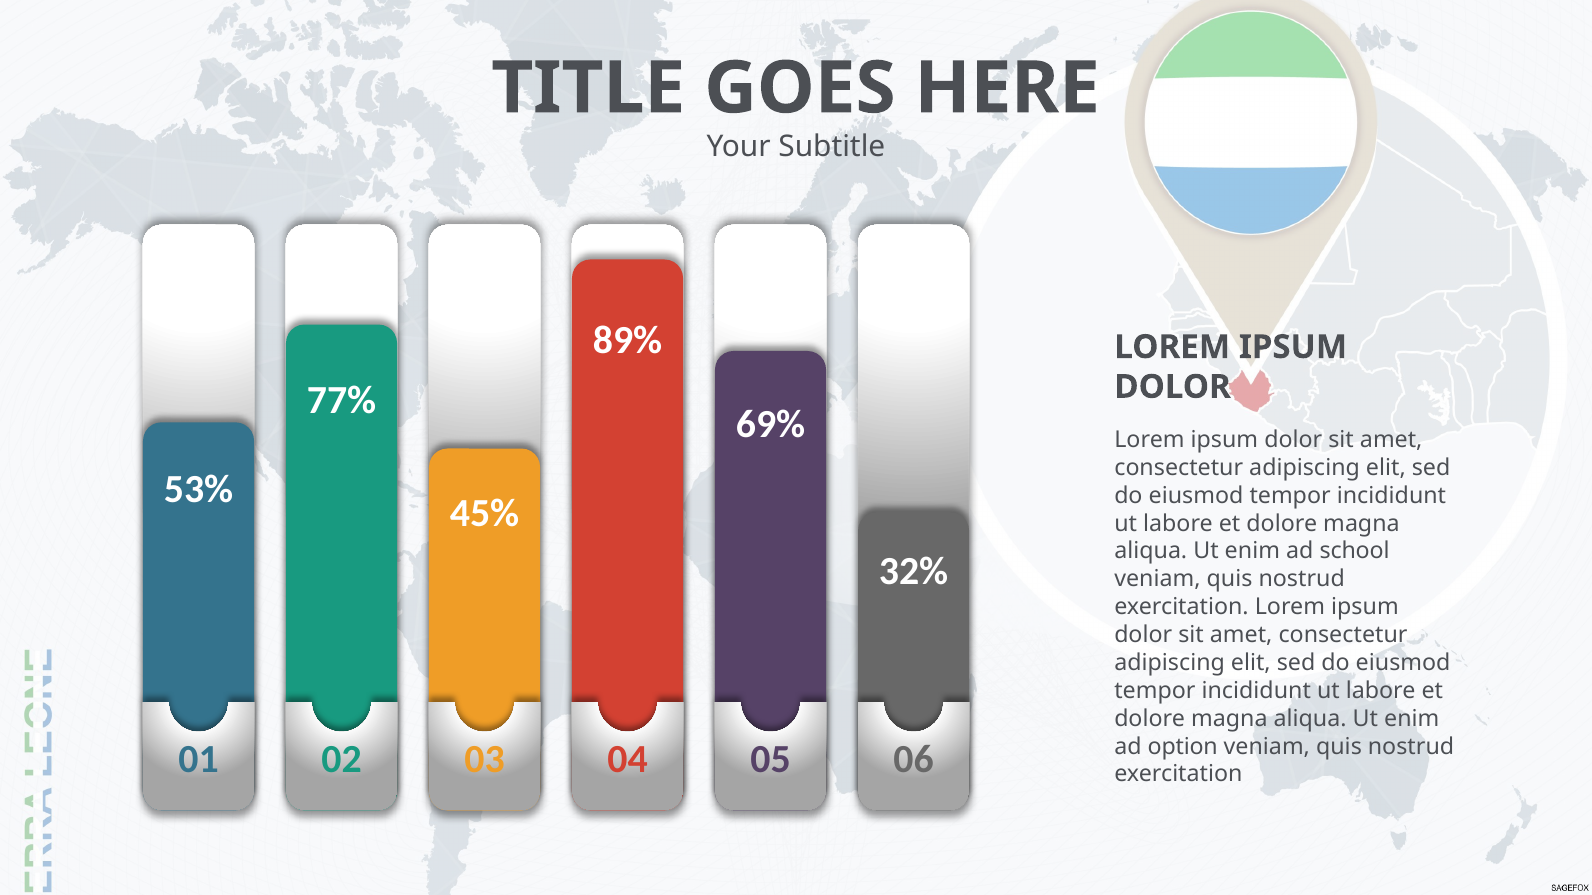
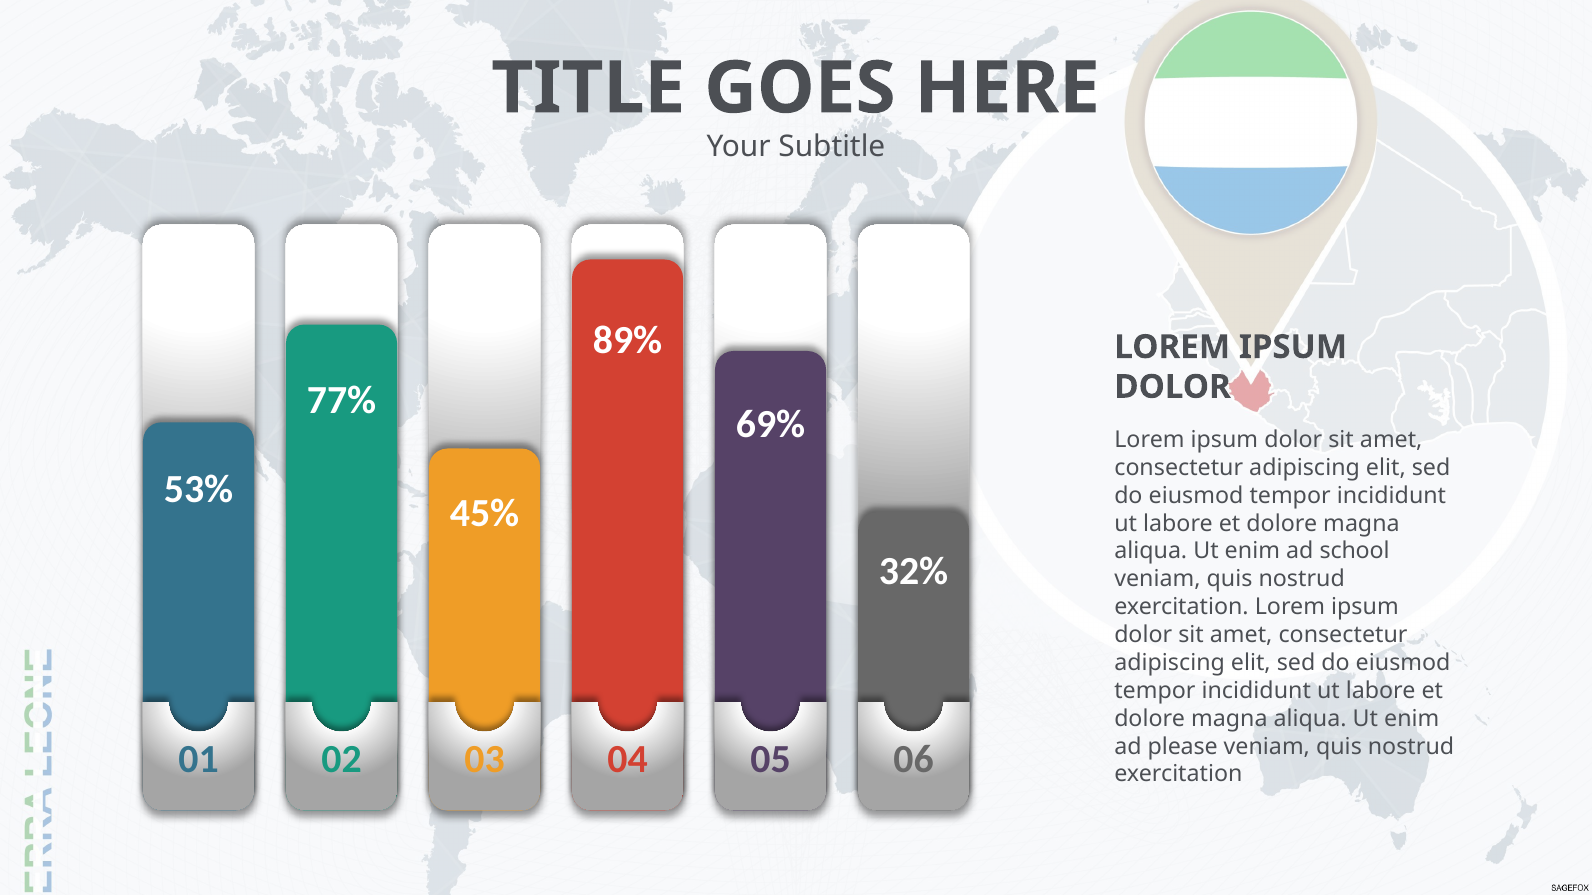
option: option -> please (1183, 747)
